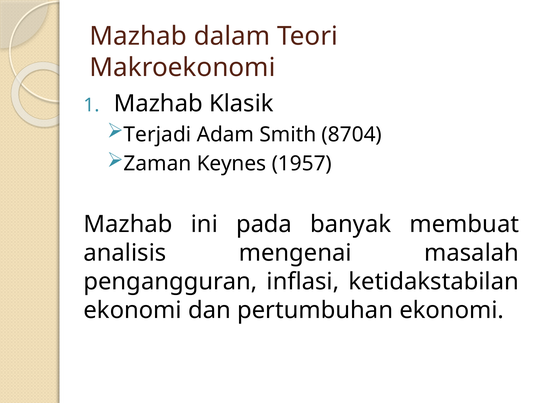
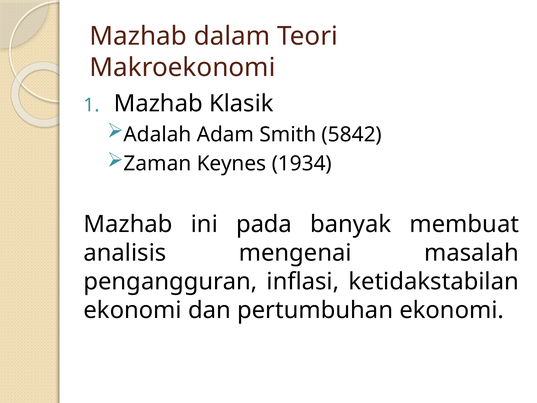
Terjadi: Terjadi -> Adalah (158, 134)
8704: 8704 -> 5842 (352, 134)
1957: 1957 -> 1934 (302, 164)
